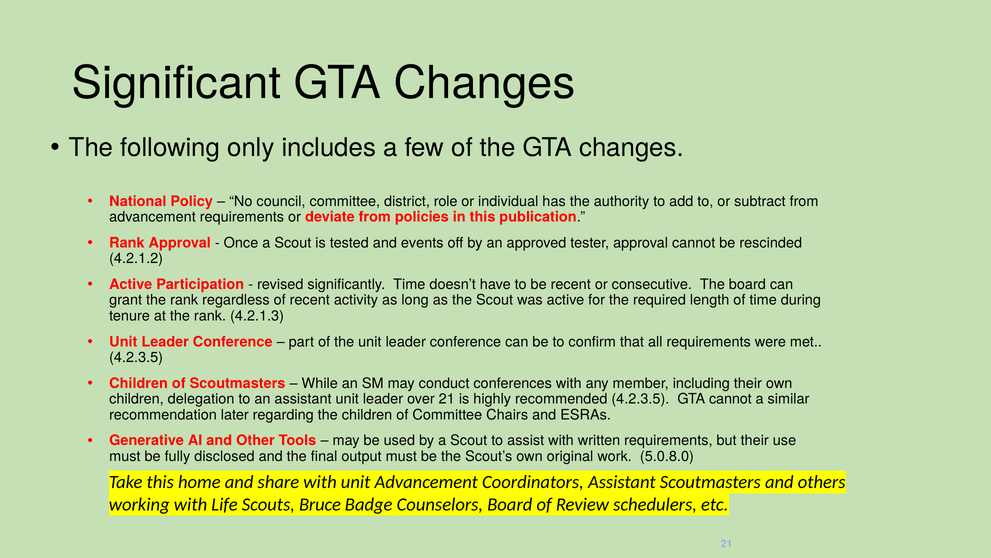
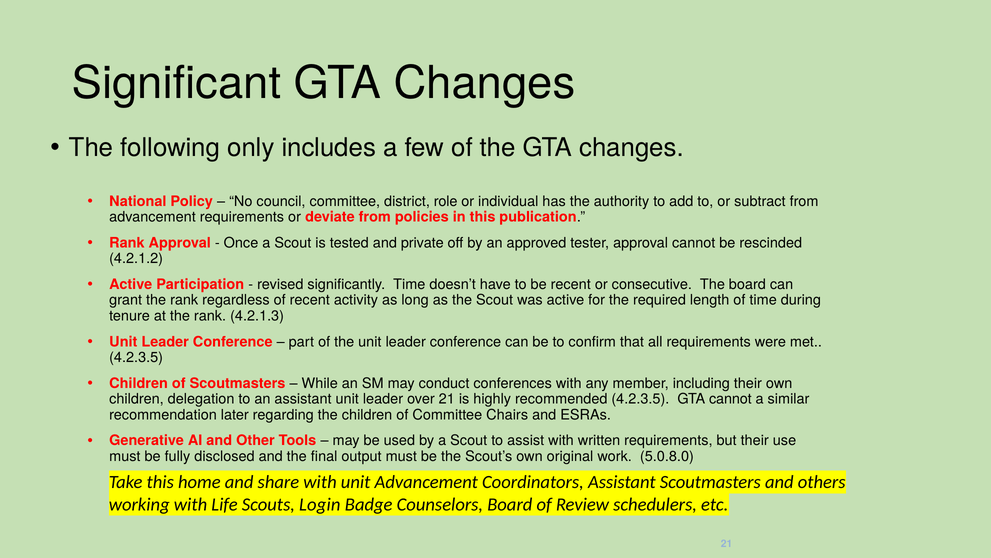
events: events -> private (422, 243)
Bruce: Bruce -> Login (320, 504)
